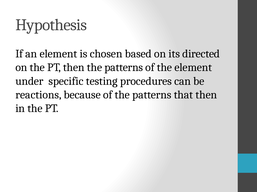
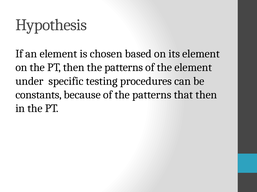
its directed: directed -> element (201, 54)
reactions: reactions -> constants (39, 95)
